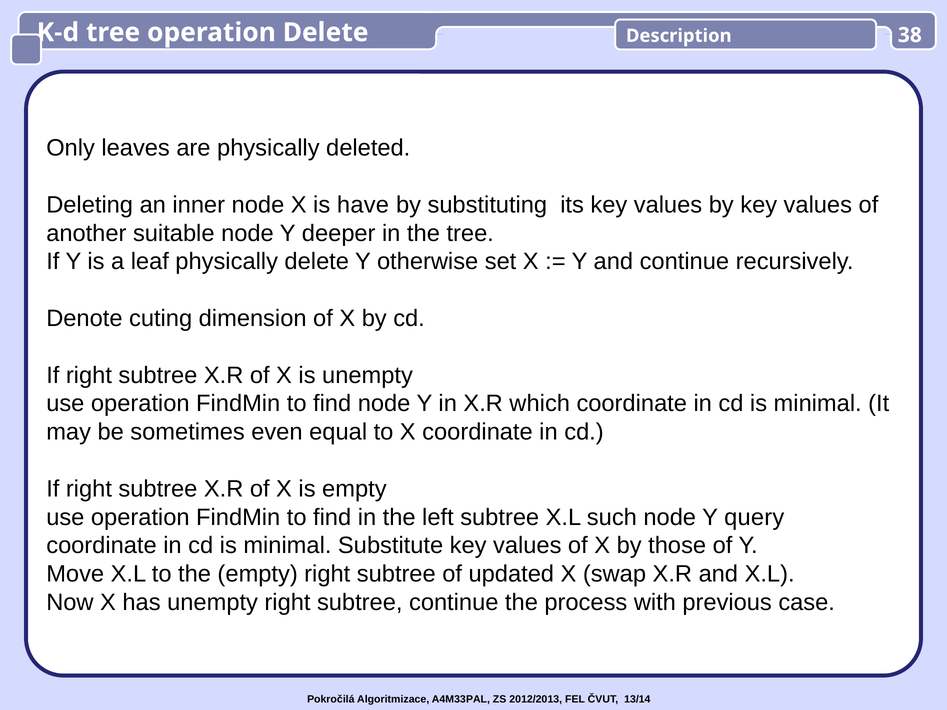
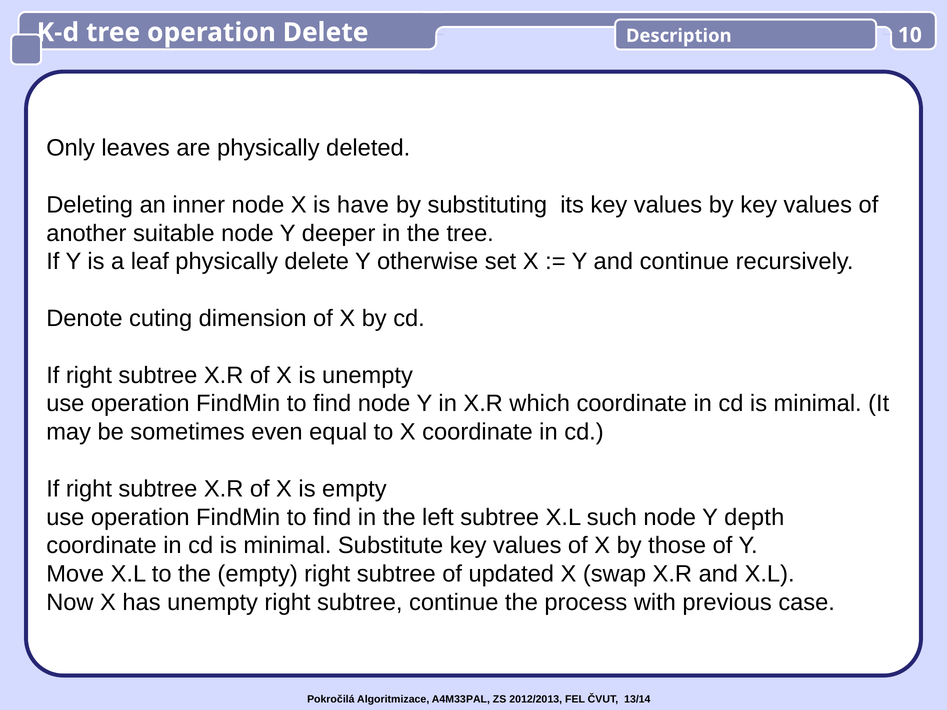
38: 38 -> 10 (910, 35)
query: query -> depth (754, 517)
